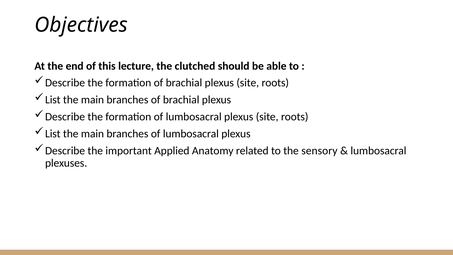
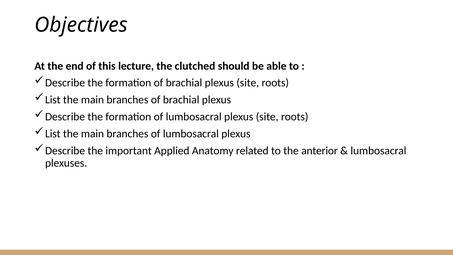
sensory: sensory -> anterior (320, 151)
